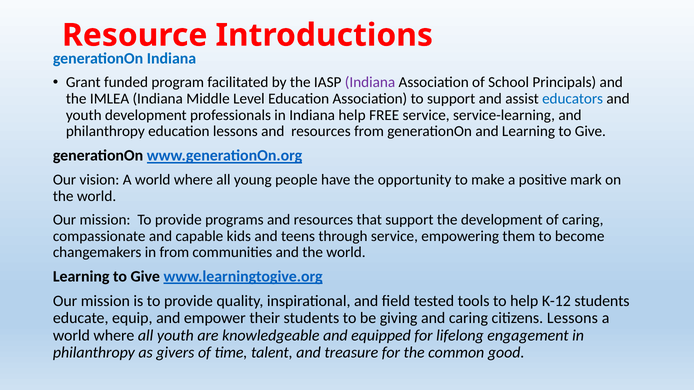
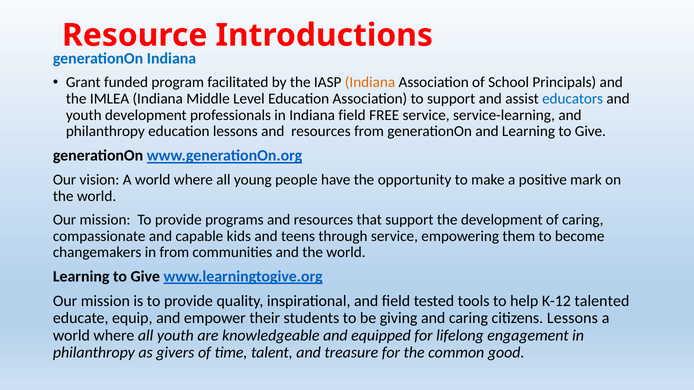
Indiana colour: purple -> orange (370, 82)
Indiana help: help -> field (352, 115)
K-12 students: students -> talented (602, 301)
